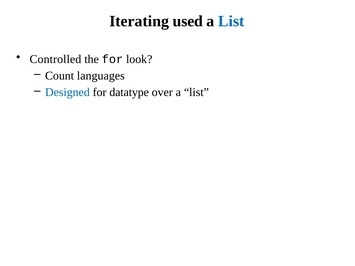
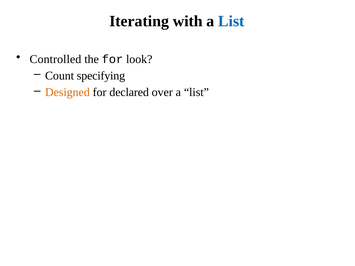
used: used -> with (188, 21)
languages: languages -> specifying (101, 76)
Designed colour: blue -> orange (67, 92)
datatype: datatype -> declared (129, 92)
